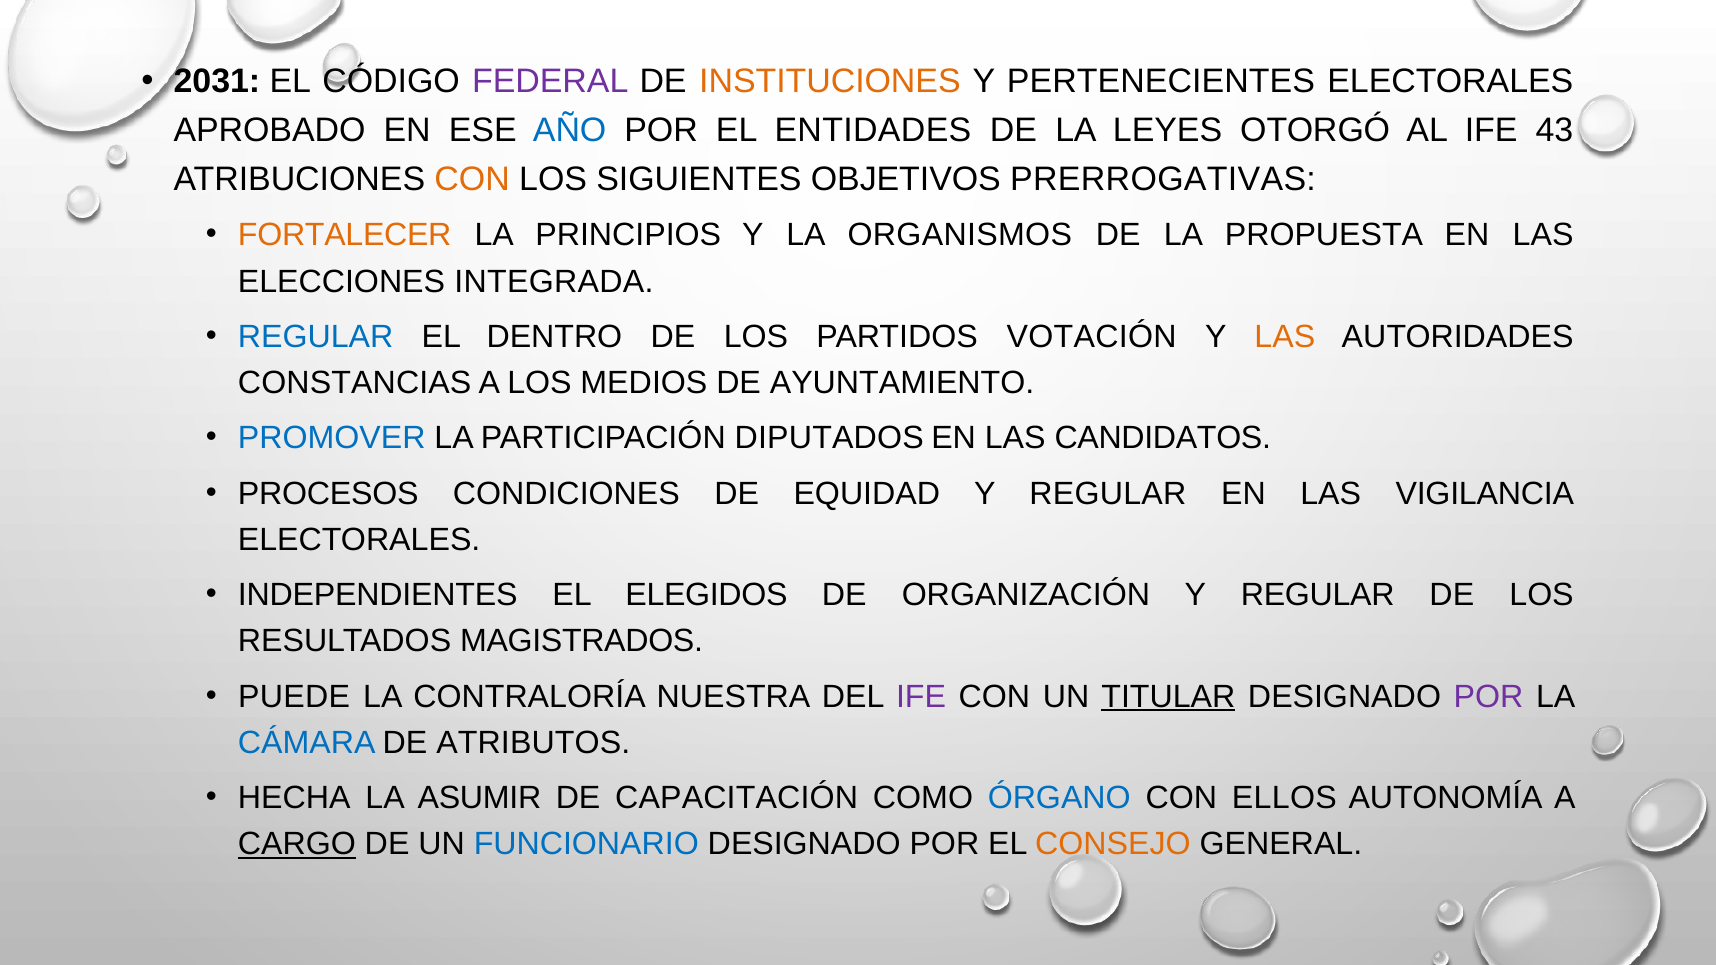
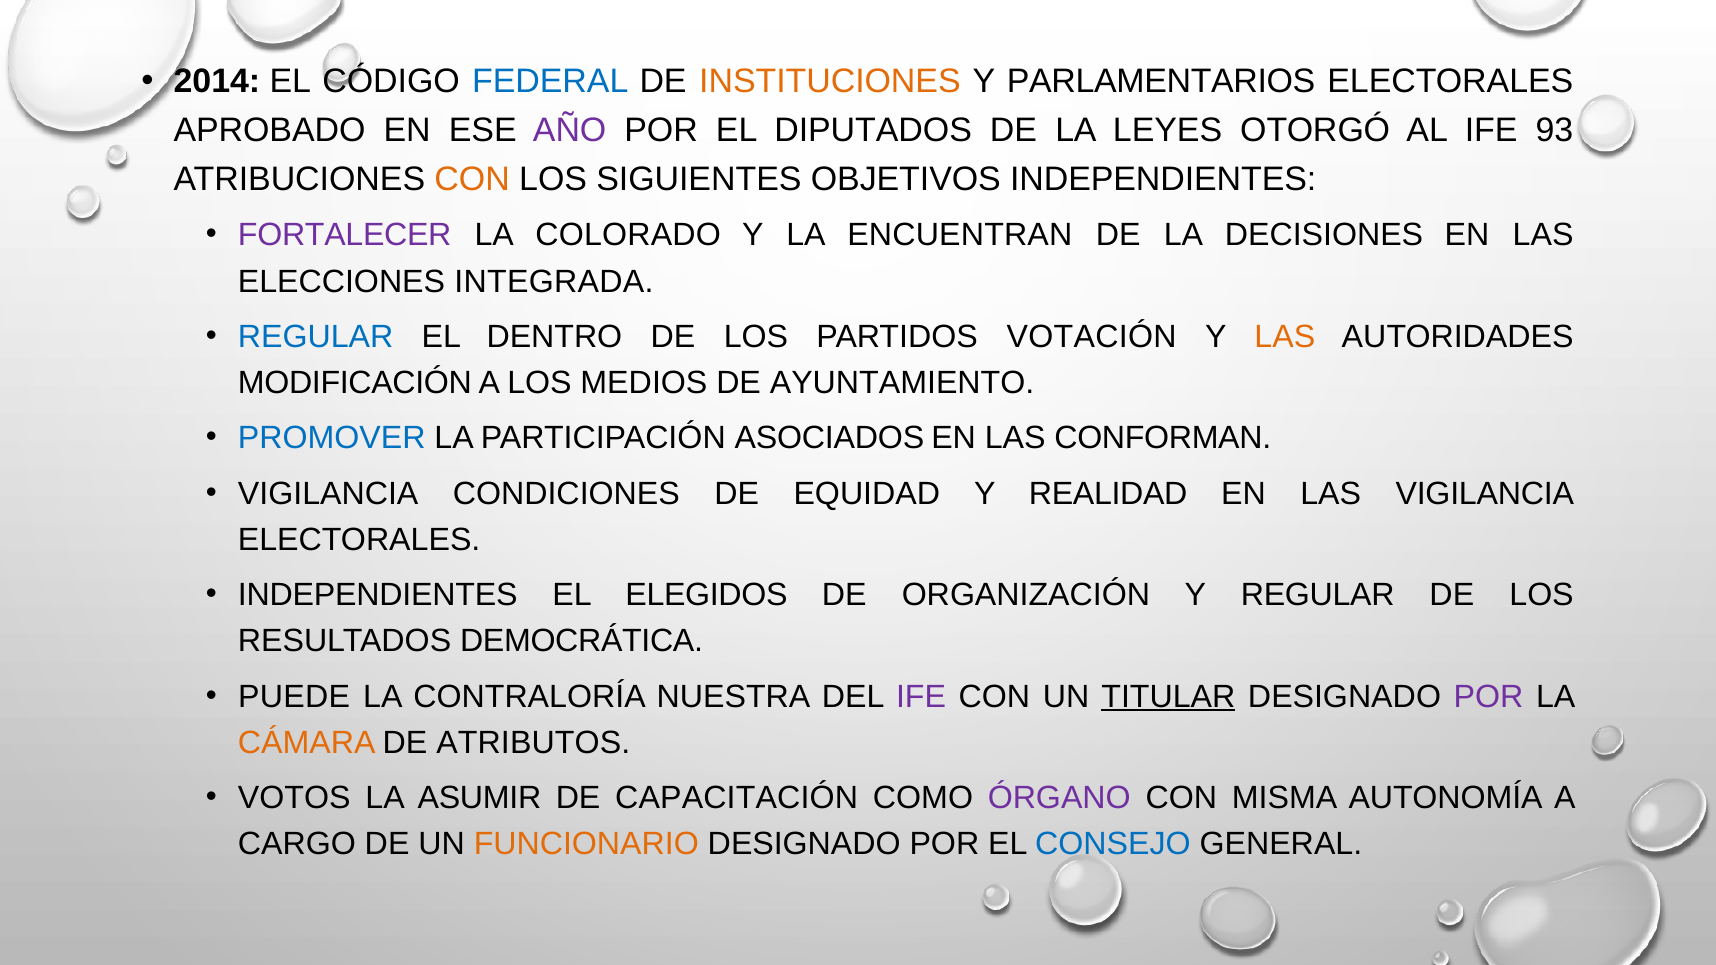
2031: 2031 -> 2014 (217, 81)
FEDERAL colour: purple -> blue (550, 81)
PERTENECIENTES: PERTENECIENTES -> PARLAMENTARIOS (1161, 81)
AÑO colour: blue -> purple (570, 130)
ENTIDADES: ENTIDADES -> DIPUTADOS (873, 130)
43: 43 -> 93 (1554, 130)
OBJETIVOS PRERROGATIVAS: PRERROGATIVAS -> INDEPENDIENTES (1163, 179)
FORTALECER colour: orange -> purple (345, 235)
PRINCIPIOS: PRINCIPIOS -> COLORADO (628, 235)
ORGANISMOS: ORGANISMOS -> ENCUENTRAN (960, 235)
PROPUESTA: PROPUESTA -> DECISIONES (1324, 235)
CONSTANCIAS: CONSTANCIAS -> MODIFICACIÓN (355, 383)
DIPUTADOS: DIPUTADOS -> ASOCIADOS (829, 438)
CANDIDATOS: CANDIDATOS -> CONFORMAN (1163, 438)
PROCESOS: PROCESOS -> VIGILANCIA (328, 494)
EQUIDAD Y REGULAR: REGULAR -> REALIDAD (1108, 494)
MAGISTRADOS: MAGISTRADOS -> DEMOCRÁTICA (582, 641)
CÁMARA colour: blue -> orange (307, 743)
HECHA: HECHA -> VOTOS (294, 798)
ÓRGANO colour: blue -> purple (1059, 798)
ELLOS: ELLOS -> MISMA (1285, 798)
CARGO underline: present -> none (297, 845)
FUNCIONARIO colour: blue -> orange (586, 845)
CONSEJO colour: orange -> blue (1113, 845)
